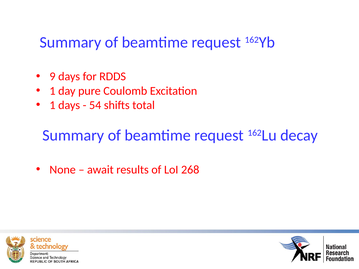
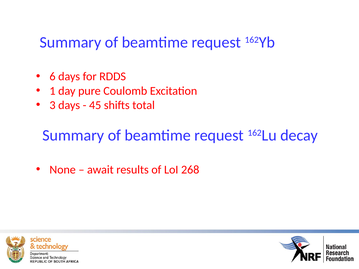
9: 9 -> 6 (53, 77)
1: 1 -> 3 (53, 105)
54: 54 -> 45 (95, 105)
